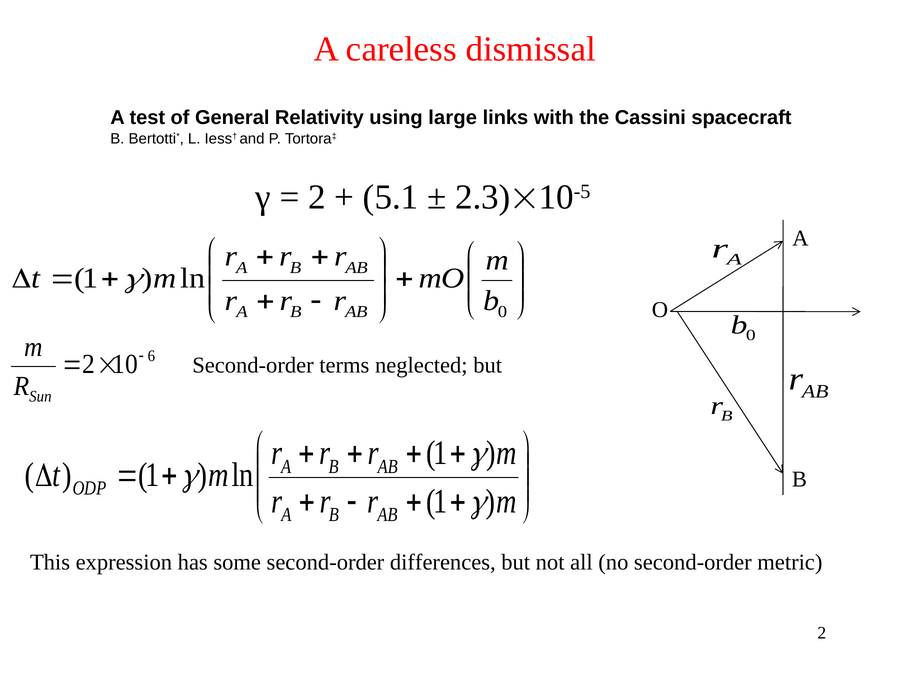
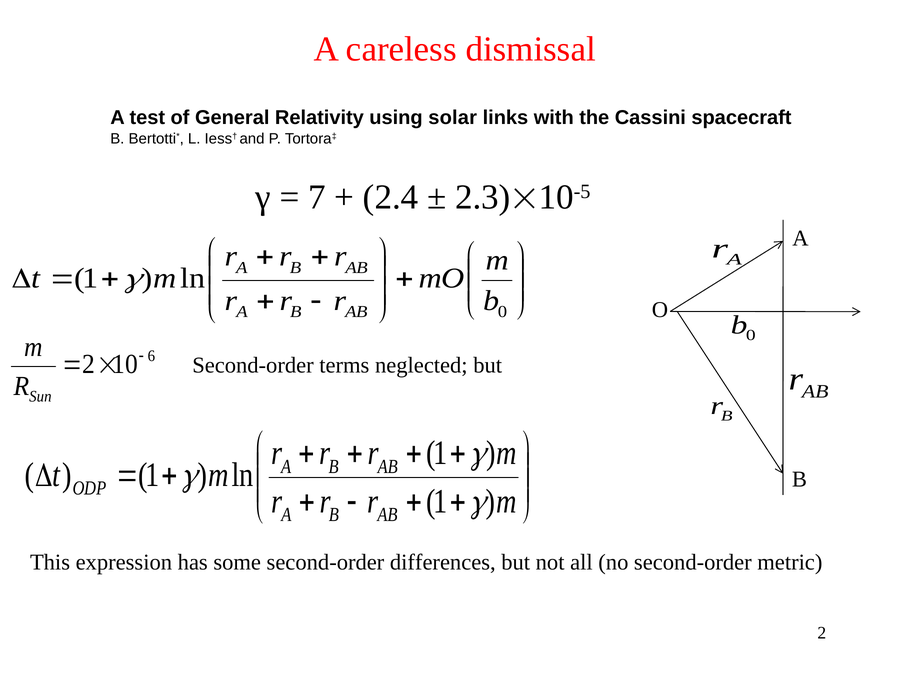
large: large -> solar (453, 118)
2: 2 -> 7 (317, 197)
5.1: 5.1 -> 2.4 (391, 197)
